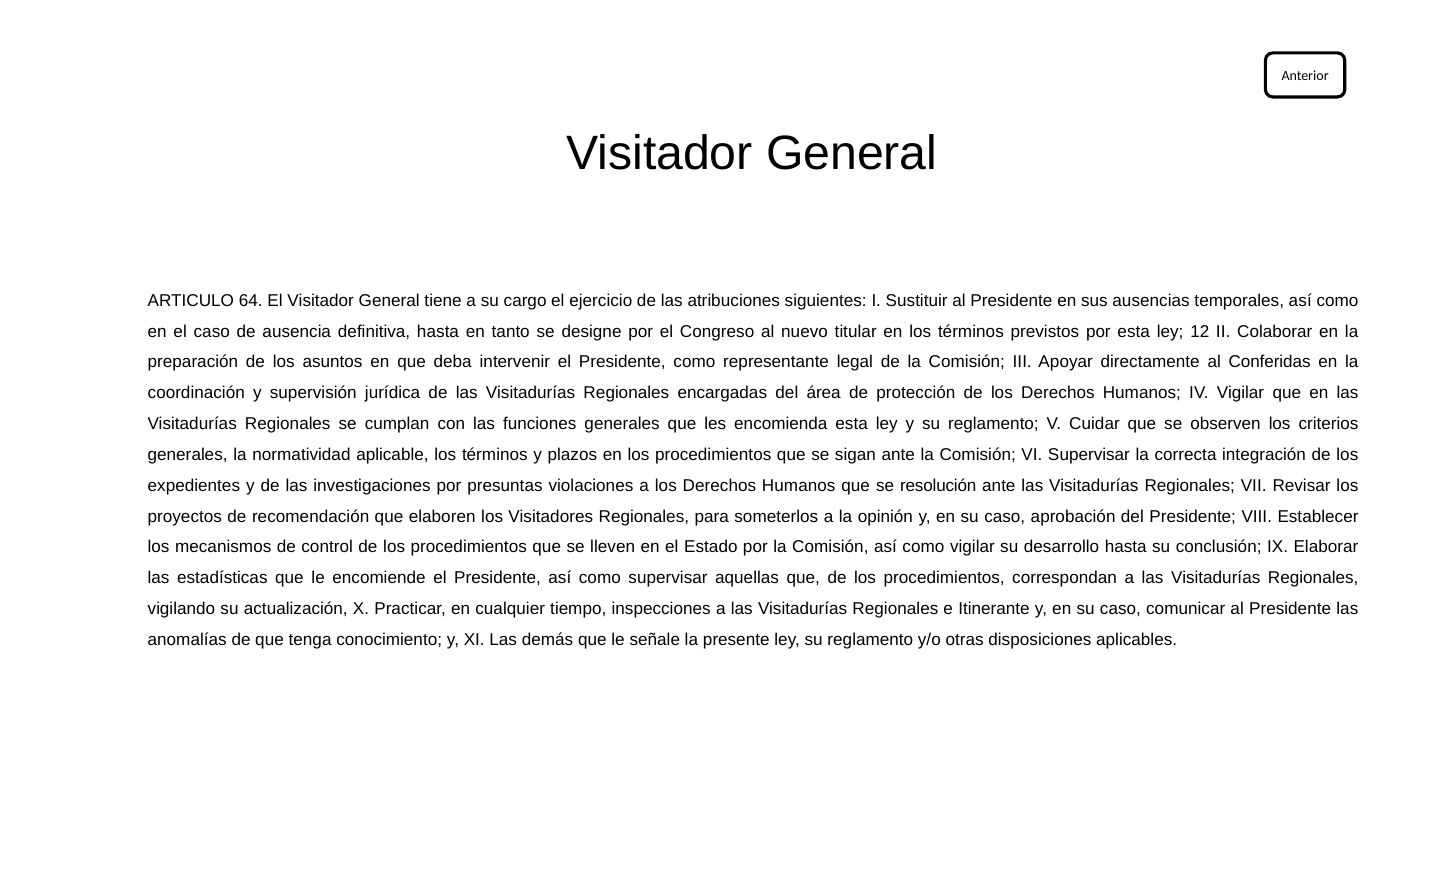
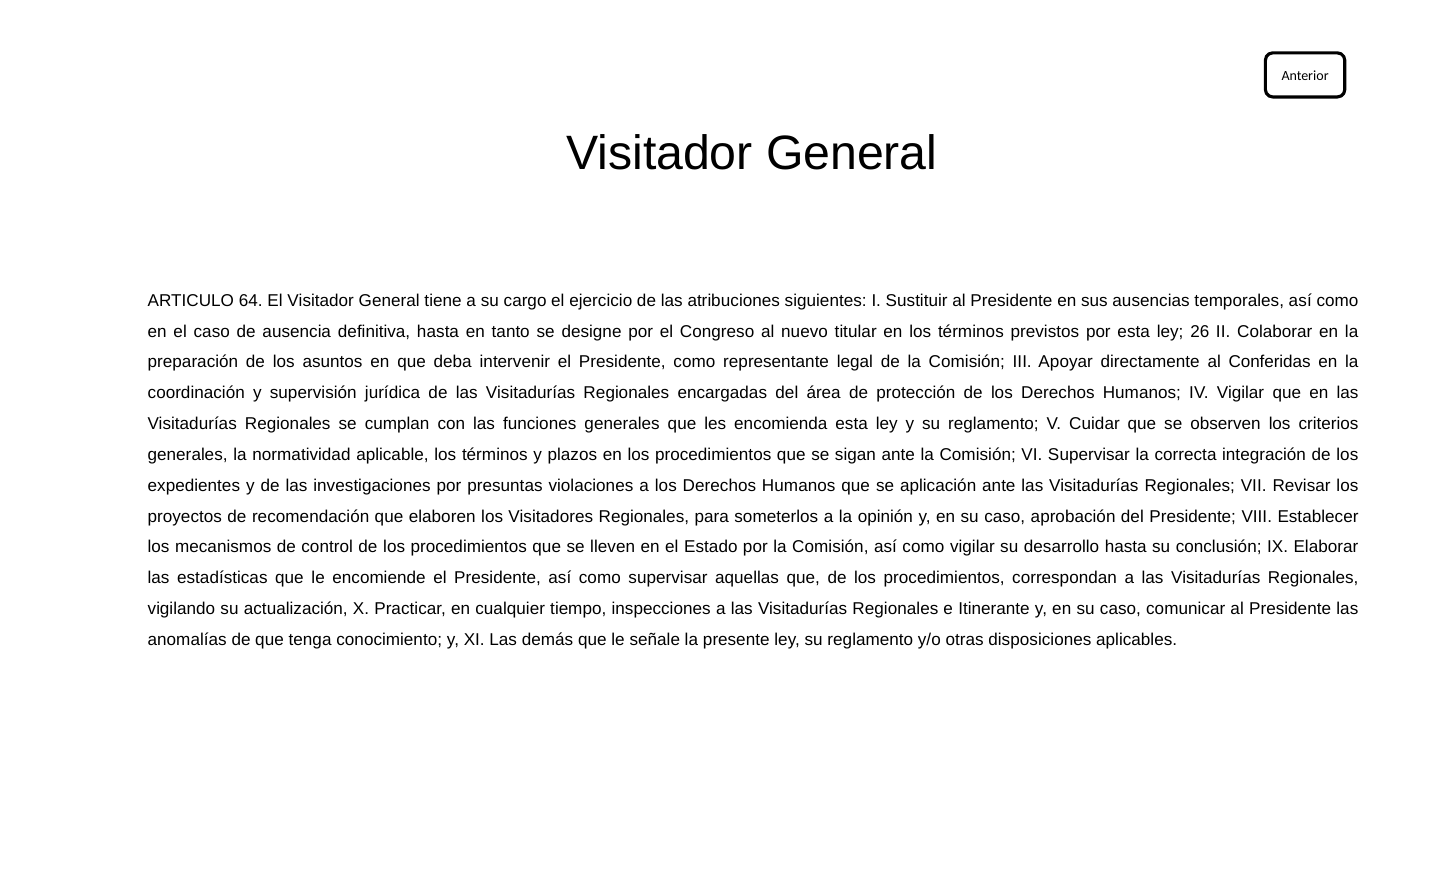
12: 12 -> 26 (1200, 331)
resolución: resolución -> aplicación (938, 485)
